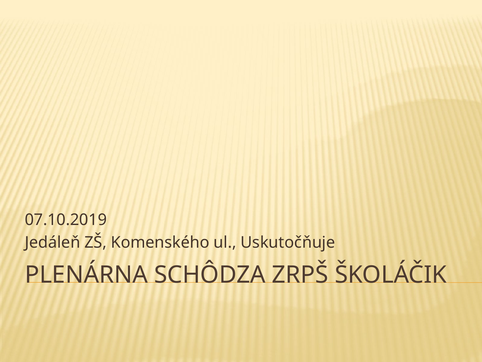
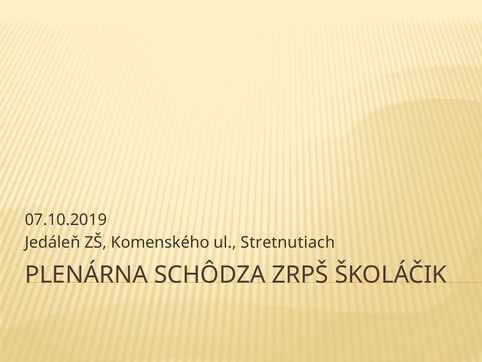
Uskutočňuje: Uskutočňuje -> Stretnutiach (288, 242)
